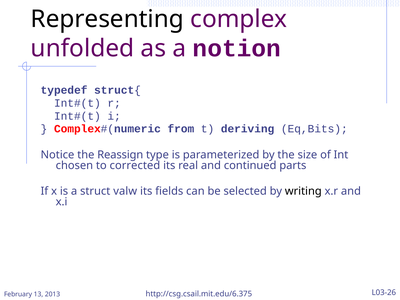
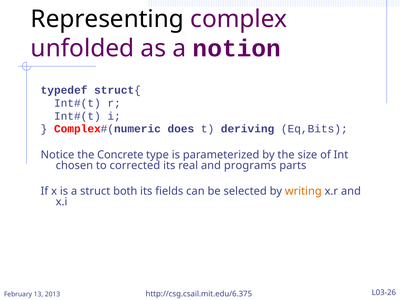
from: from -> does (181, 129)
Reassign: Reassign -> Concrete (120, 155)
continued: continued -> programs (250, 165)
valw: valw -> both (125, 191)
writing colour: black -> orange (303, 191)
